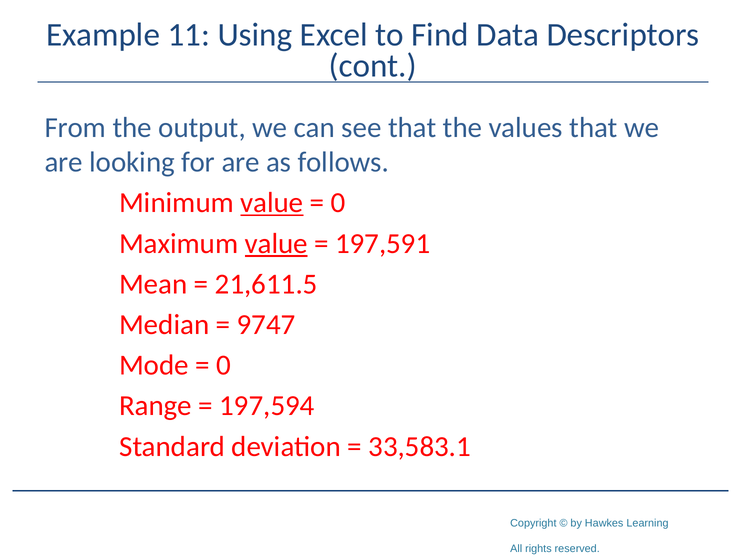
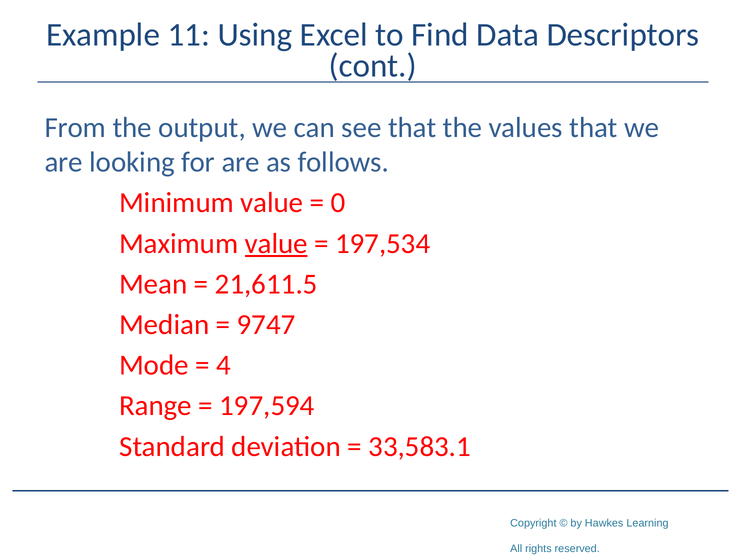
value underline: present -> none (272, 203)
197,591: 197,591 -> 197,534 (383, 244)
0: 0 -> 4 (224, 366)
